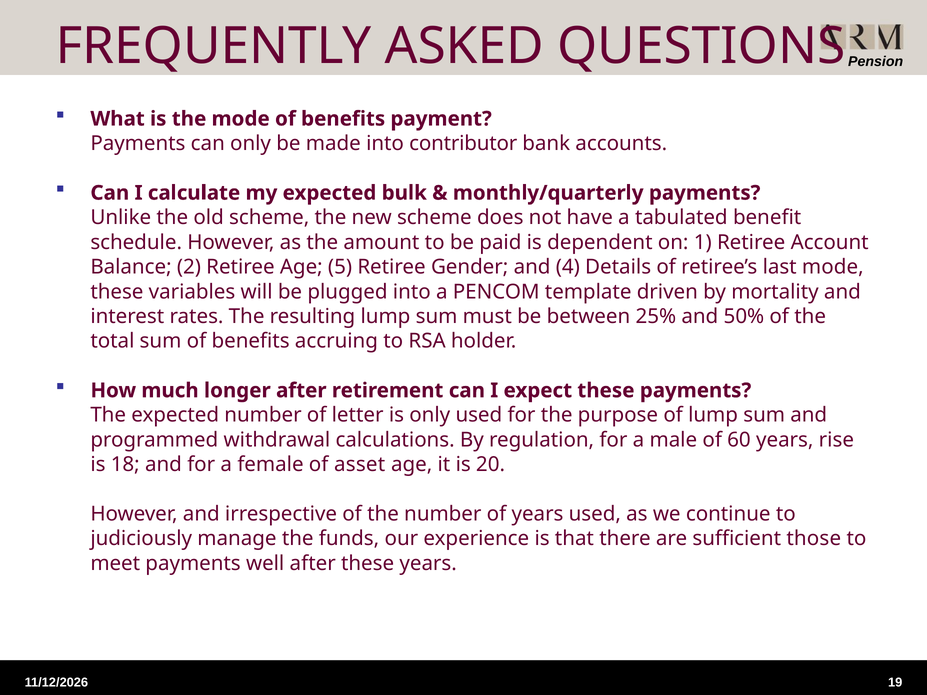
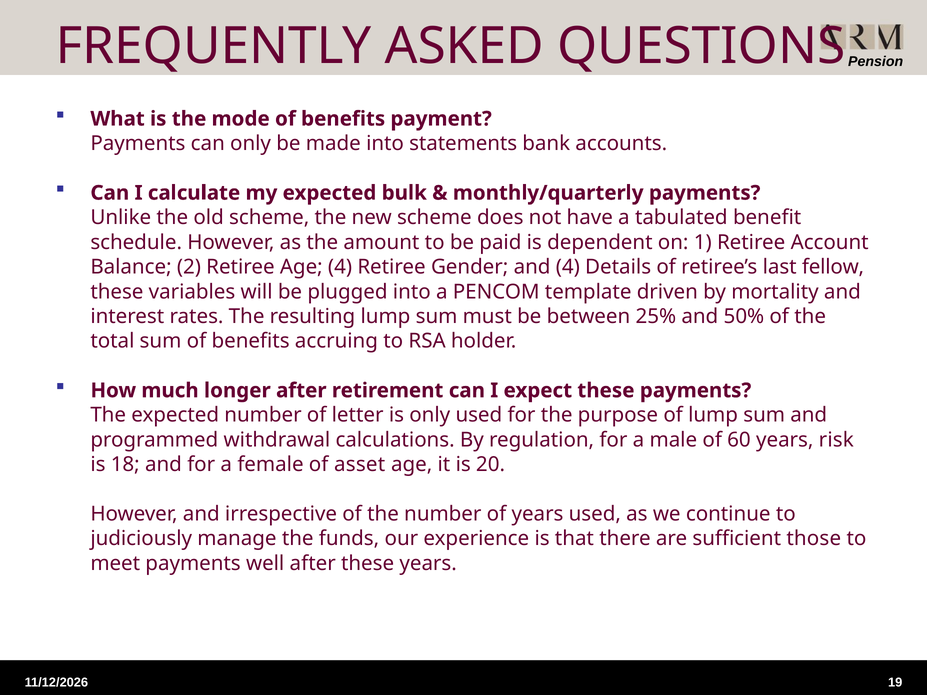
contributor: contributor -> statements (463, 144)
Age 5: 5 -> 4 (340, 267)
last mode: mode -> fellow (833, 267)
rise: rise -> risk (836, 440)
